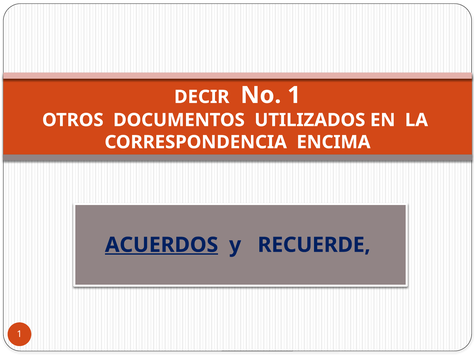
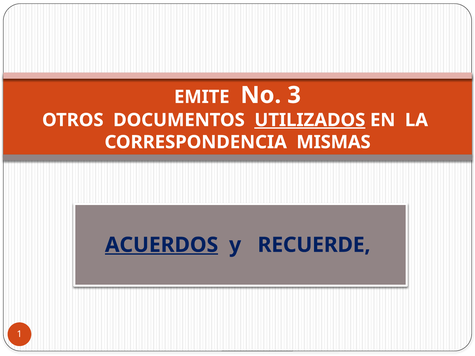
DECIR: DECIR -> EMITE (202, 97)
No 1: 1 -> 3 (294, 95)
UTILIZADOS underline: none -> present (310, 120)
ENCIMA: ENCIMA -> MISMAS (334, 142)
